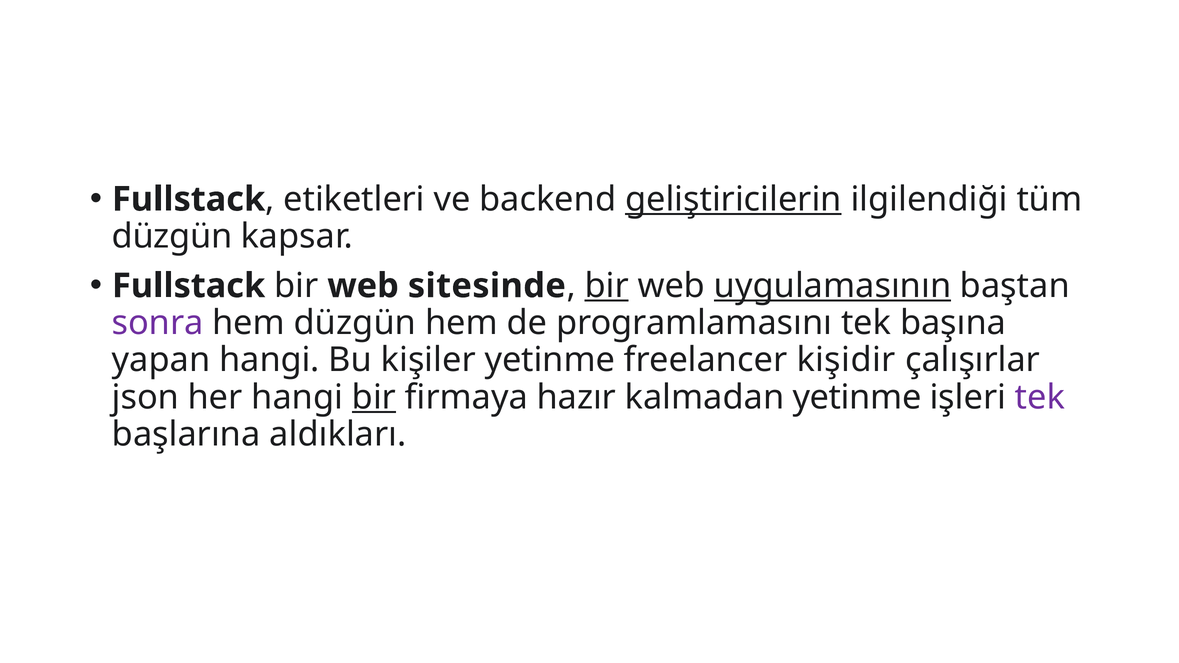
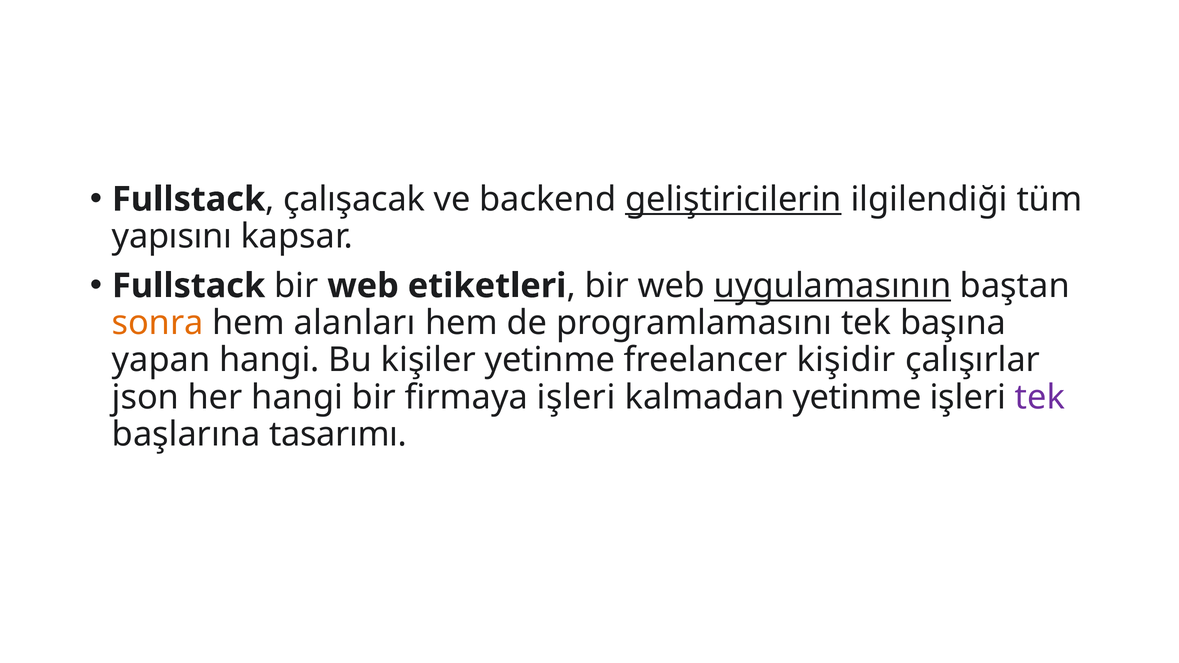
etiketleri: etiketleri -> çalışacak (354, 199)
düzgün: düzgün -> yapısını (172, 236)
sitesinde: sitesinde -> etiketleri (487, 286)
bir underline: present -> none (607, 286)
sonra colour: purple -> orange (158, 323)
hem düzgün: düzgün -> alanları (355, 323)
bir underline: present -> none (374, 397)
firmaya hazır: hazır -> işleri (576, 397)
aldıkları: aldıkları -> tasarımı (338, 434)
